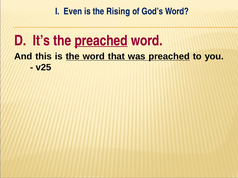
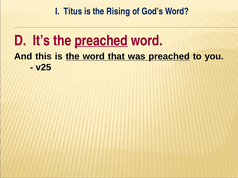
Even: Even -> Titus (73, 11)
